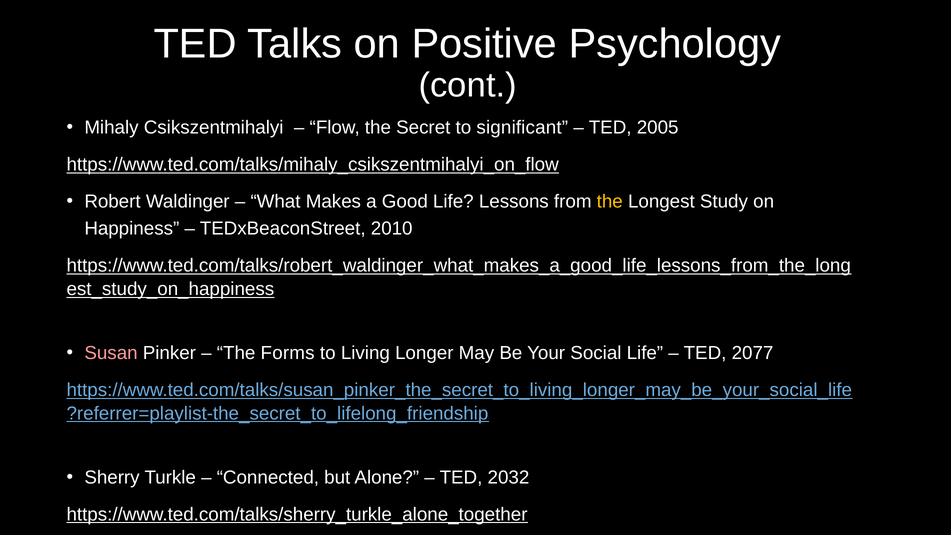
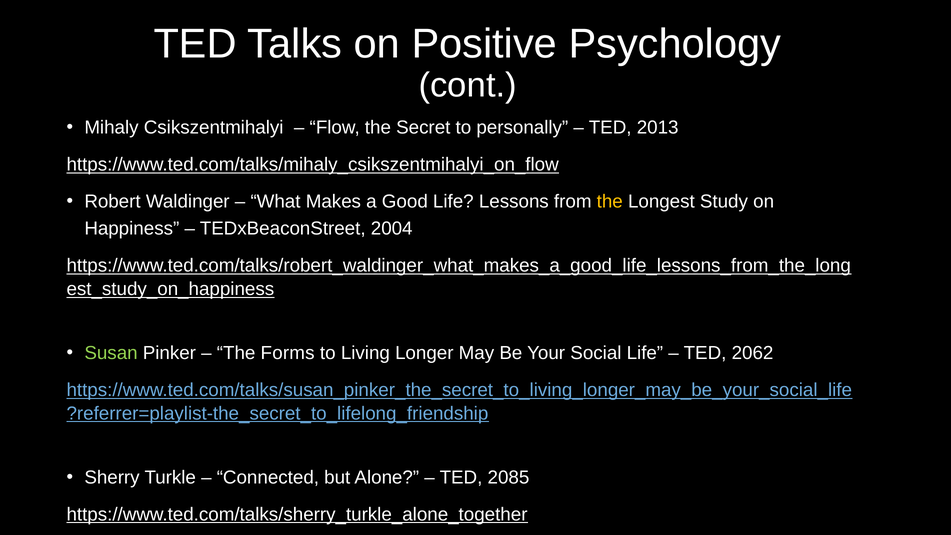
signiﬁcant: signiﬁcant -> personally (522, 128)
2005: 2005 -> 2013 (658, 128)
2010: 2010 -> 2004 (392, 229)
Susan colour: pink -> light green (111, 353)
2077: 2077 -> 2062 (753, 353)
2032: 2032 -> 2085 (508, 477)
